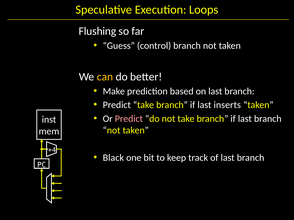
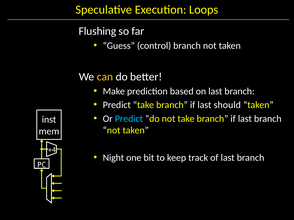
inserts: inserts -> should (227, 105)
Predict colour: pink -> light blue (129, 119)
Black: Black -> Night (113, 158)
